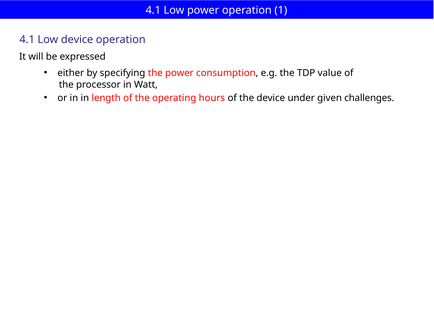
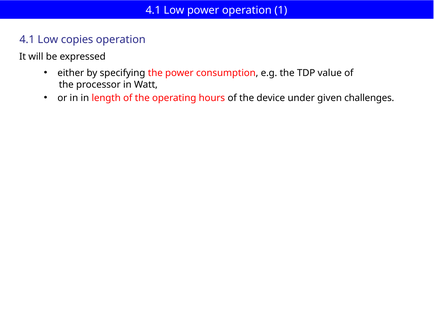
Low device: device -> copies (77, 40)
